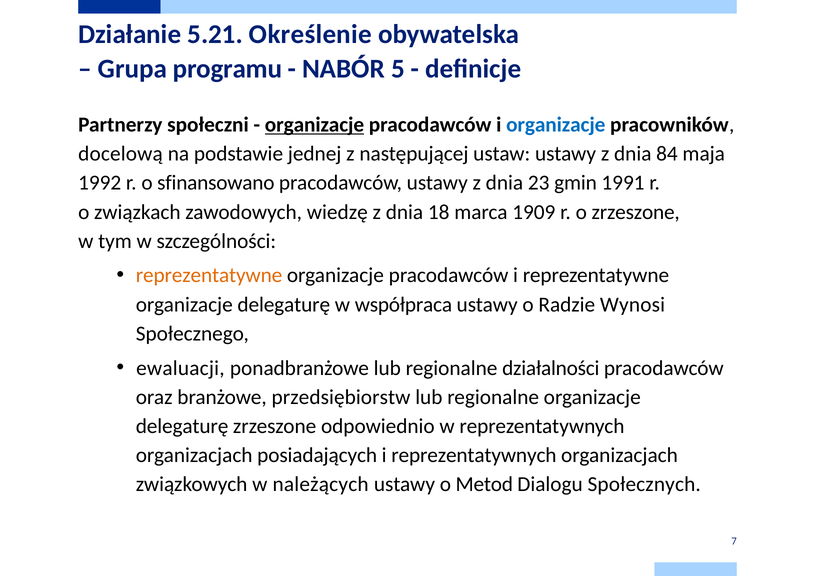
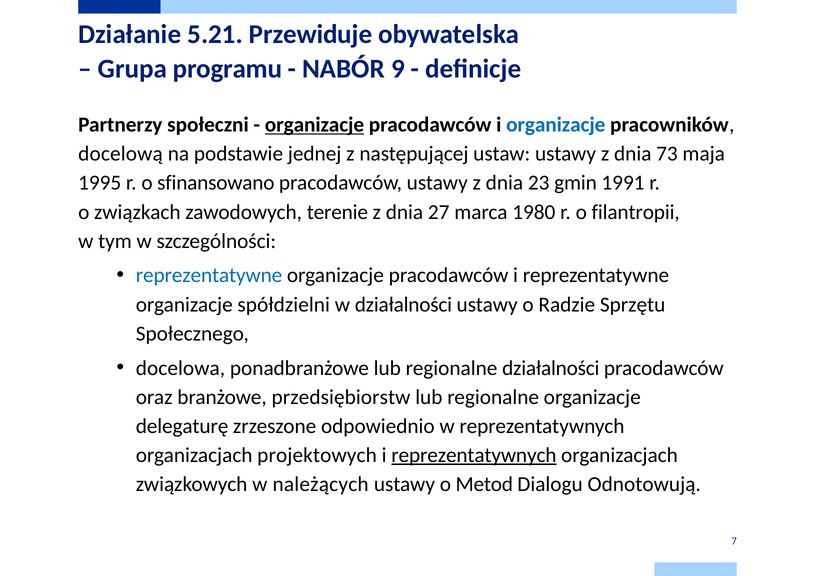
Określenie: Określenie -> Przewiduje (311, 34)
5: 5 -> 9 (398, 69)
84: 84 -> 73 (667, 154)
1992: 1992 -> 1995 (100, 183)
wiedzę: wiedzę -> terenie (337, 212)
18: 18 -> 27 (439, 212)
1909: 1909 -> 1980 (534, 212)
o zrzeszone: zrzeszone -> filantropii (636, 212)
reprezentatywne colour: orange -> blue (209, 276)
delegaturę: delegaturę -> spółdzielni (284, 305)
w współpraca: współpraca -> działalności (403, 305)
Wynosi: Wynosi -> Sprzętu (633, 305)
ewaluacji: ewaluacji -> docelowa (180, 368)
posiadających: posiadających -> projektowych (317, 455)
reprezentatywnych underline: none -> present (474, 455)
Społecznych: Społecznych -> Odnotowują (644, 485)
